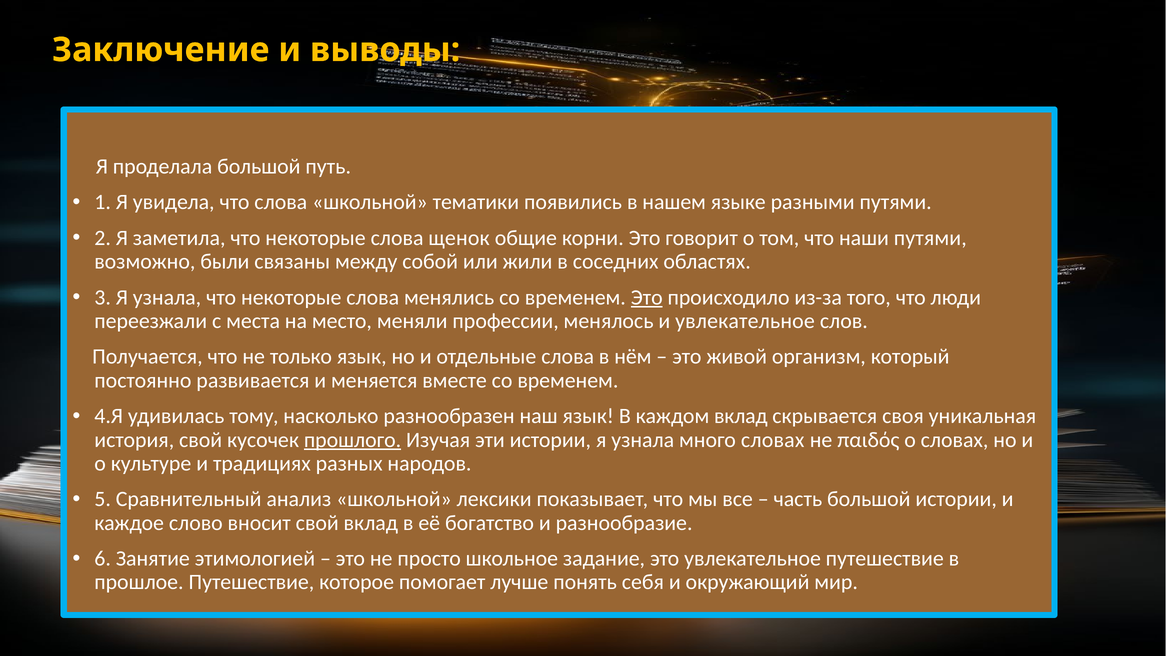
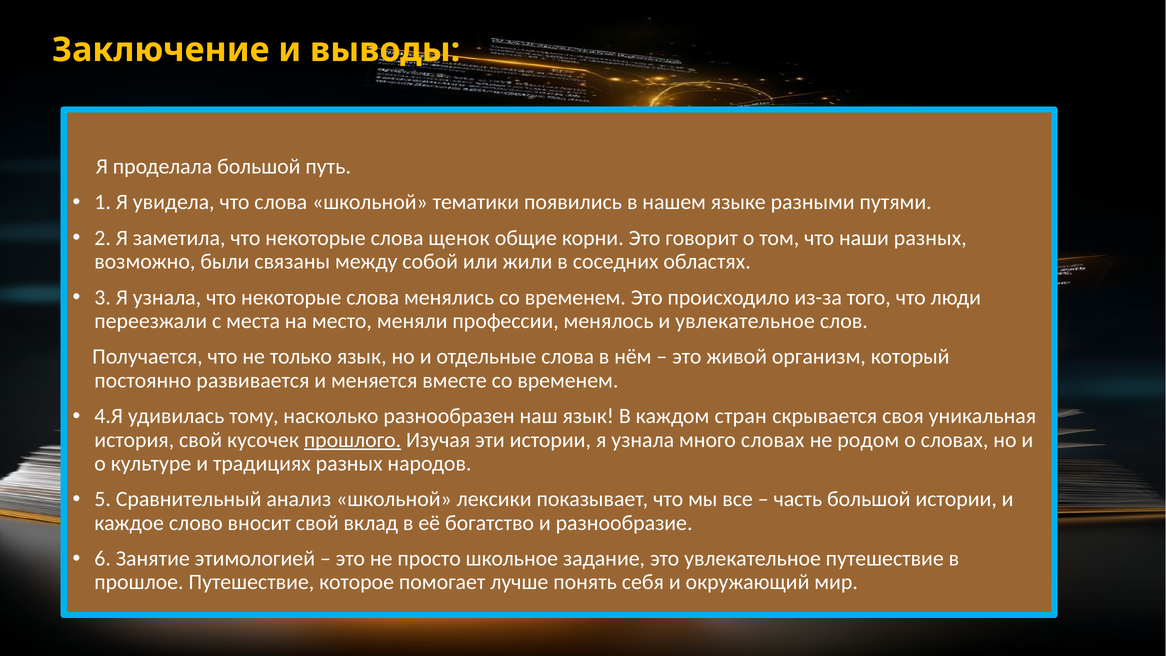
наши путями: путями -> разных (930, 238)
Это underline: present -> none (647, 297)
каждом вклад: вклад -> стран (741, 416)
παιδός: παιδός -> родом (868, 440)
